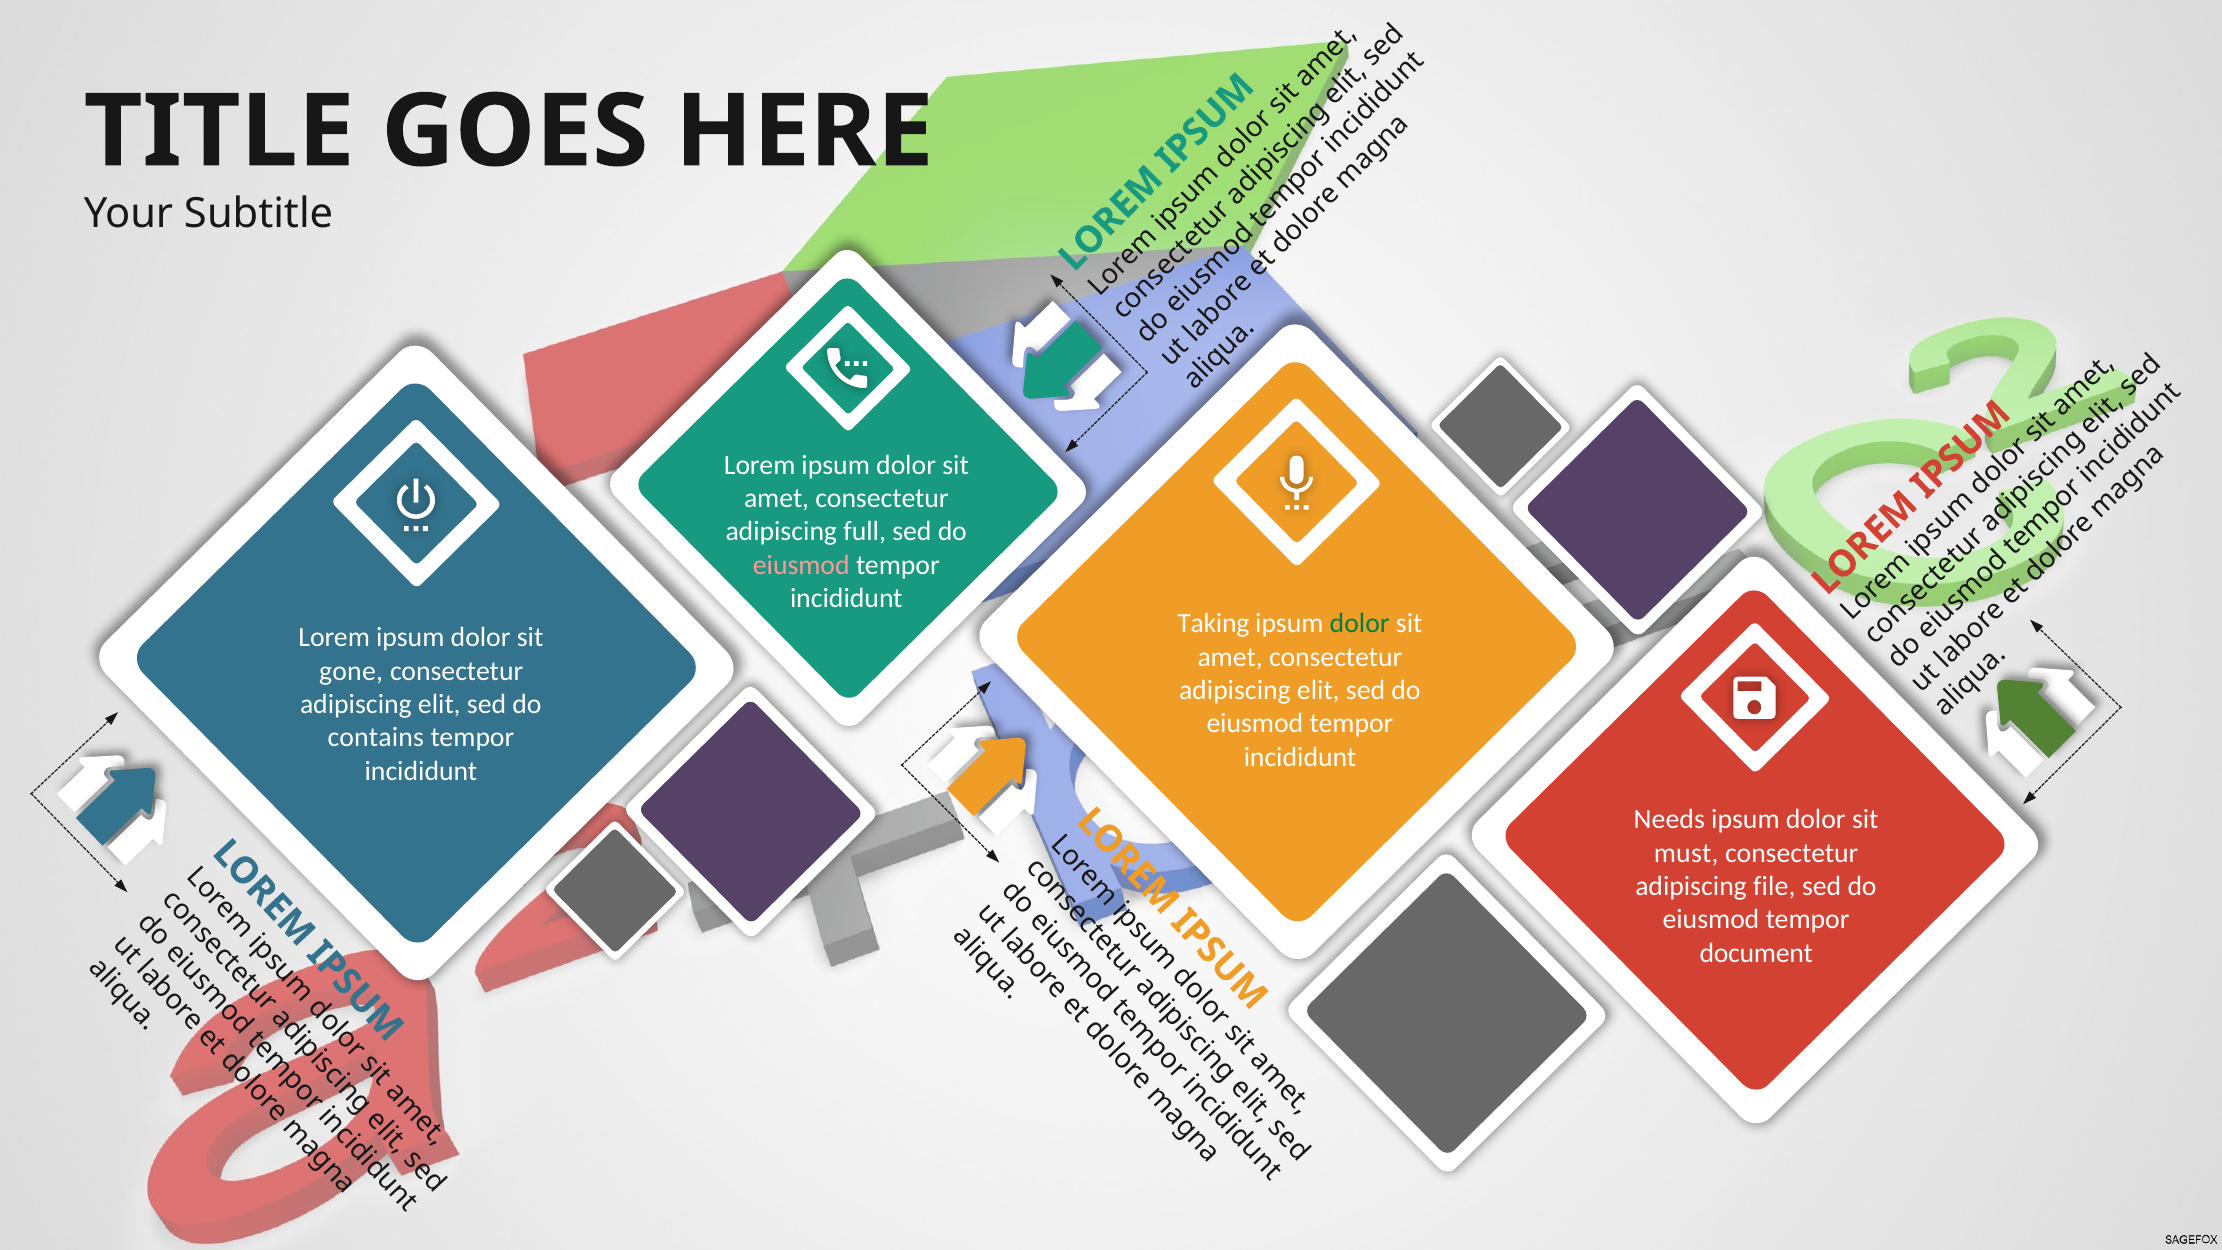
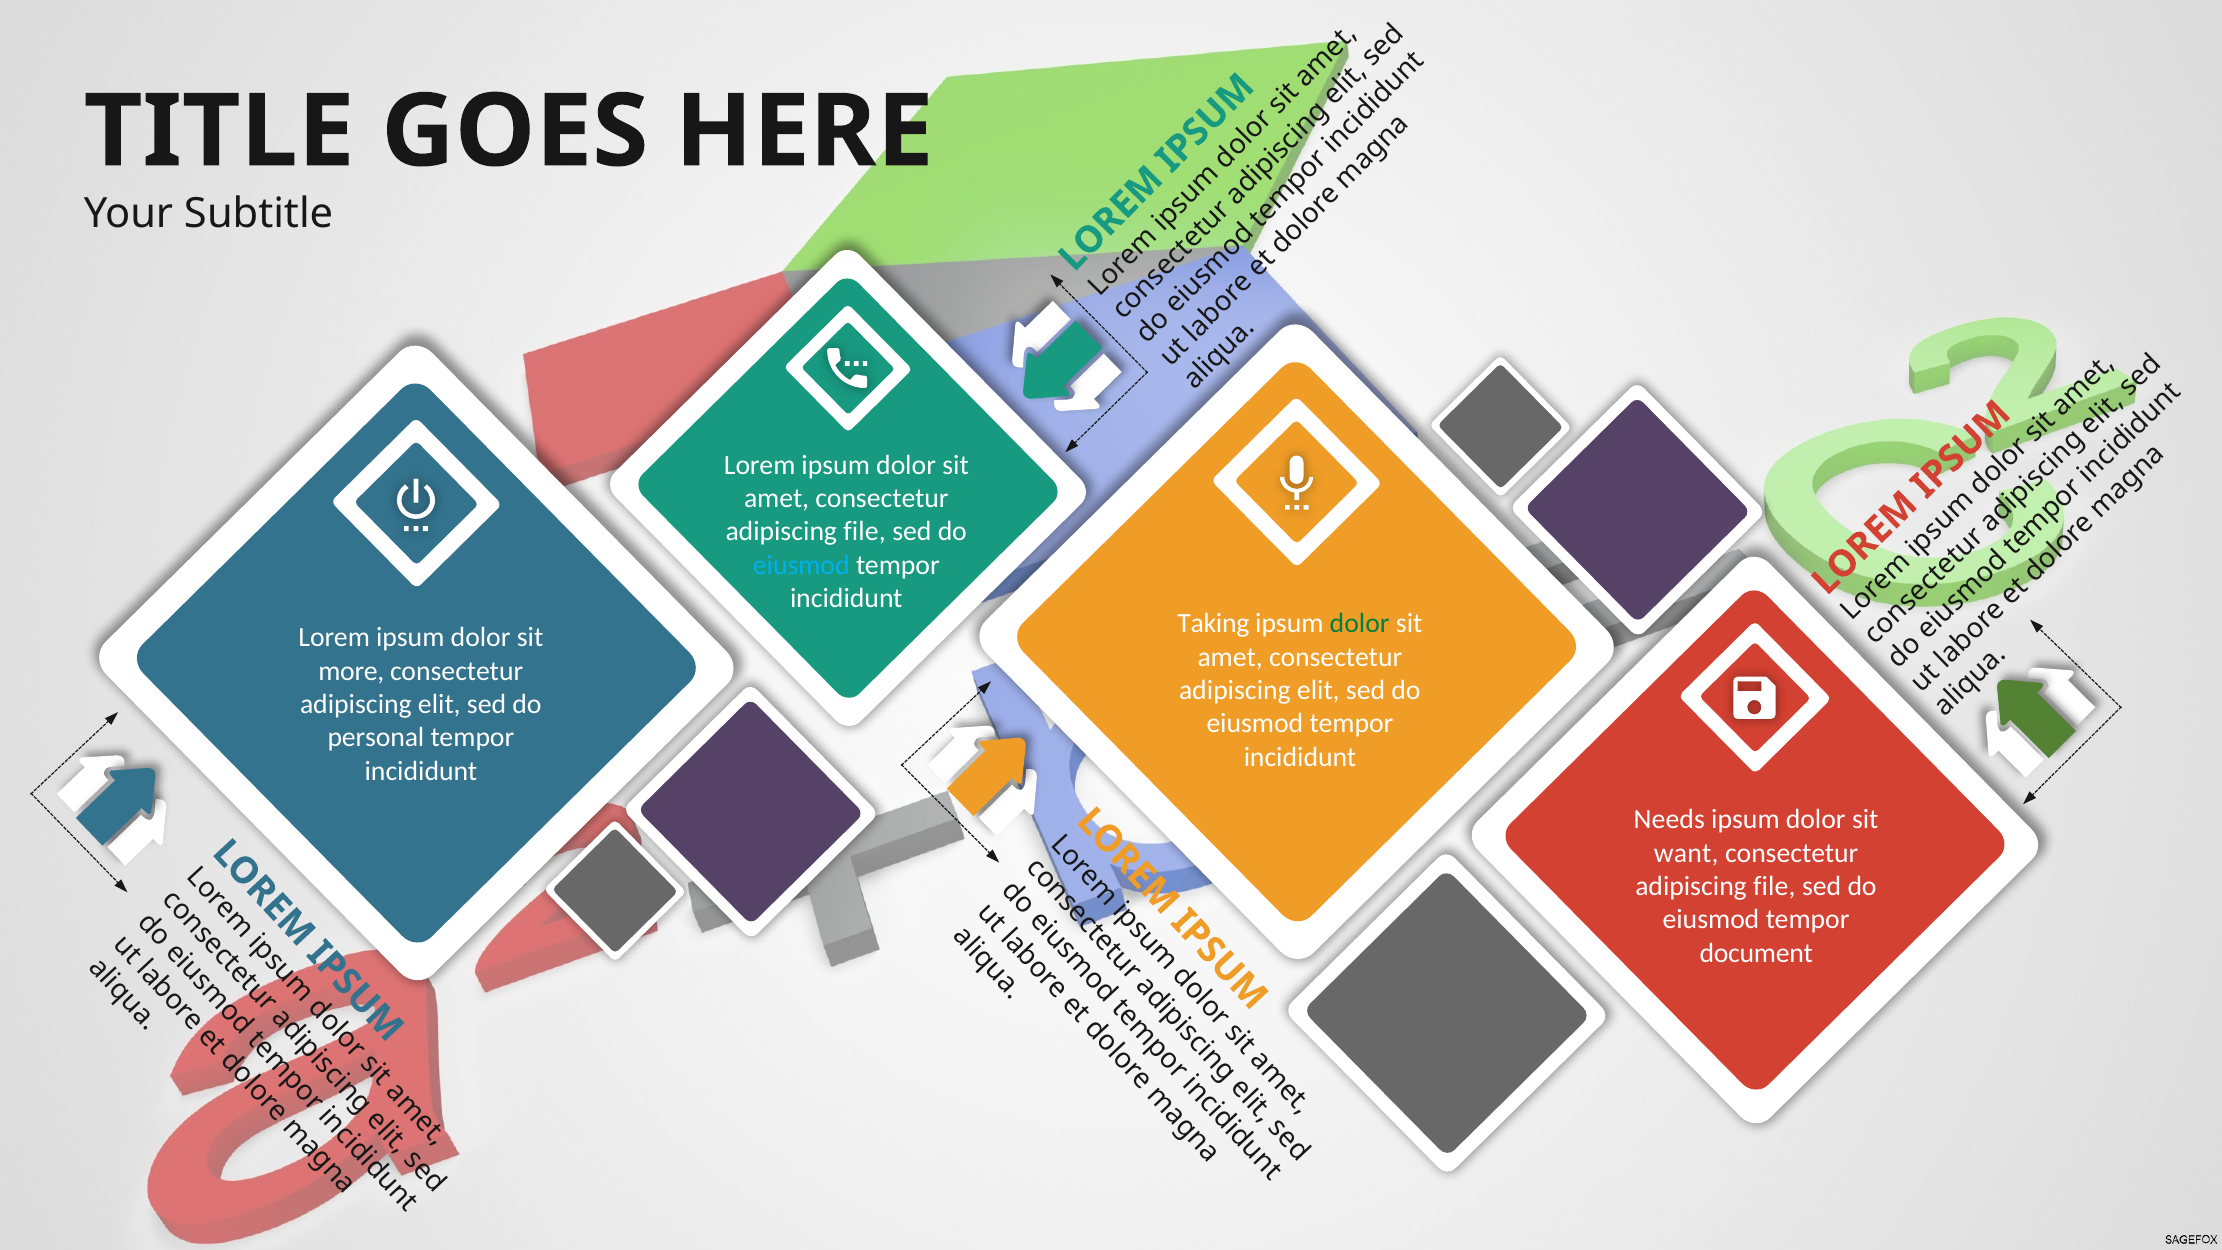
full: full -> file (865, 532)
eiusmod colour: pink -> light blue (801, 565)
gone: gone -> more (351, 671)
contains: contains -> personal (376, 738)
must: must -> want (1686, 853)
